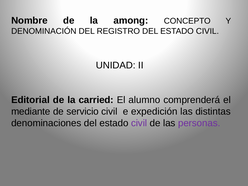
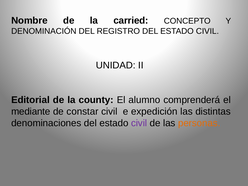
among: among -> carried (131, 21)
carried: carried -> county (96, 100)
servicio: servicio -> constar (83, 112)
personas colour: purple -> orange (199, 123)
